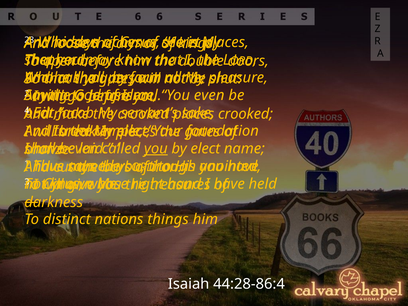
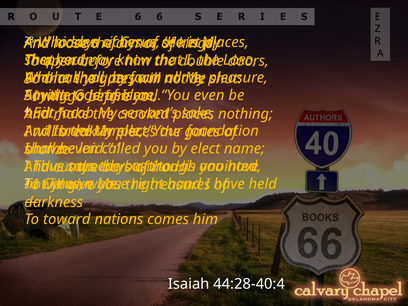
crooked: crooked -> nothing (245, 114)
you underline: present -> none (156, 148)
distinct: distinct -> toward (67, 219)
things: things -> comes (168, 219)
44:28-86:4: 44:28-86:4 -> 44:28-40:4 (249, 284)
